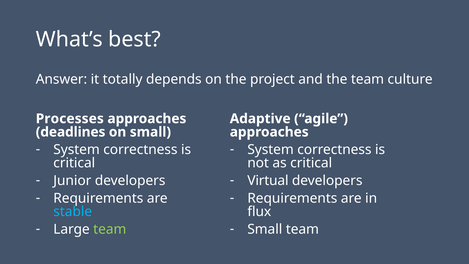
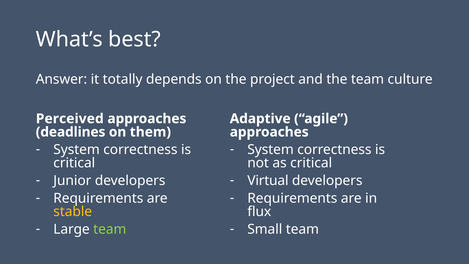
Processes: Processes -> Perceived (70, 119)
on small: small -> them (150, 132)
stable colour: light blue -> yellow (73, 212)
